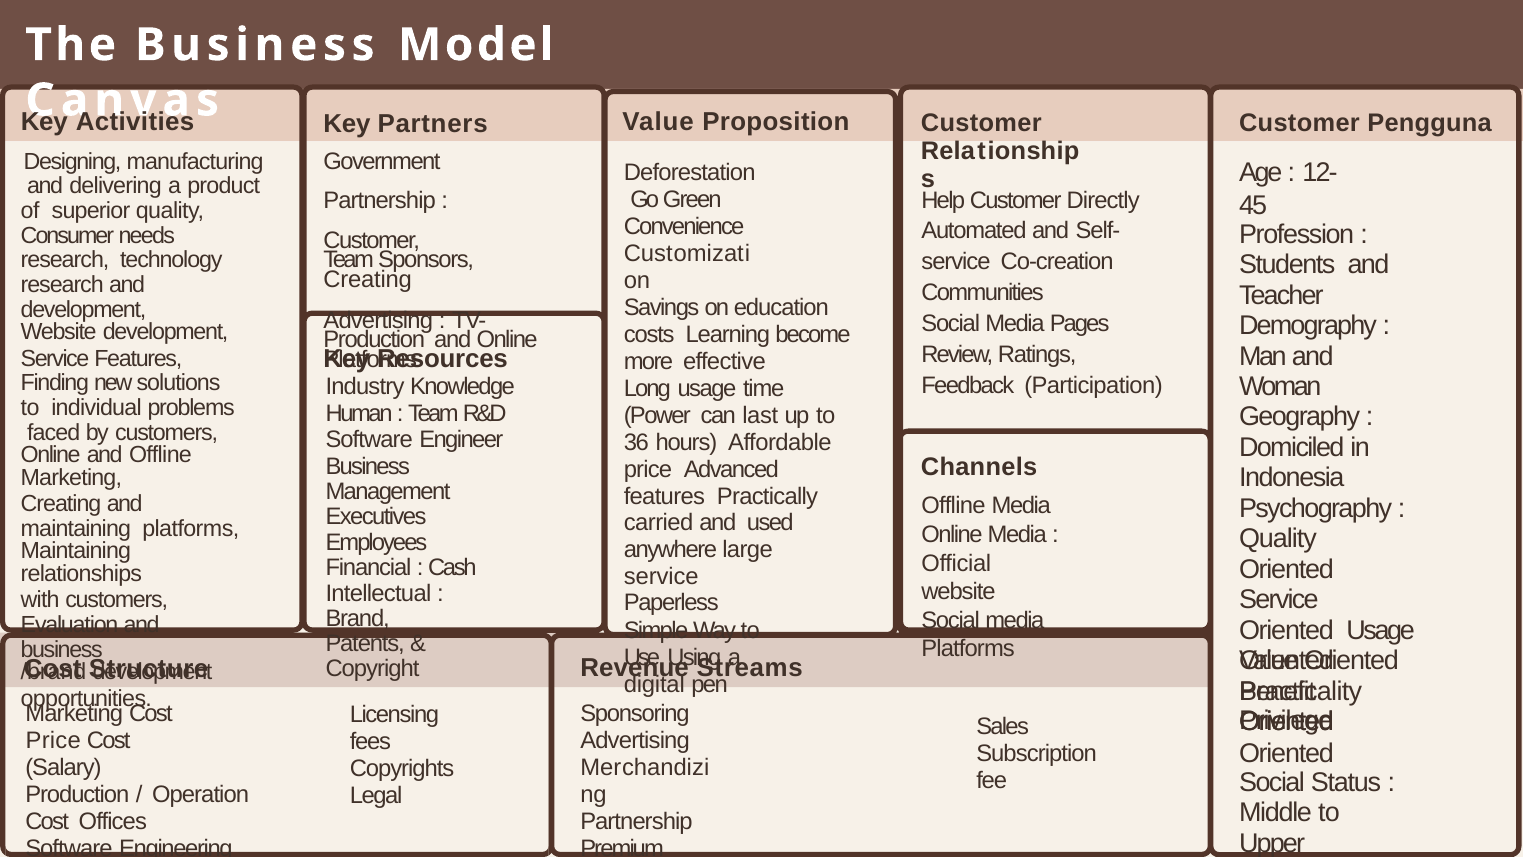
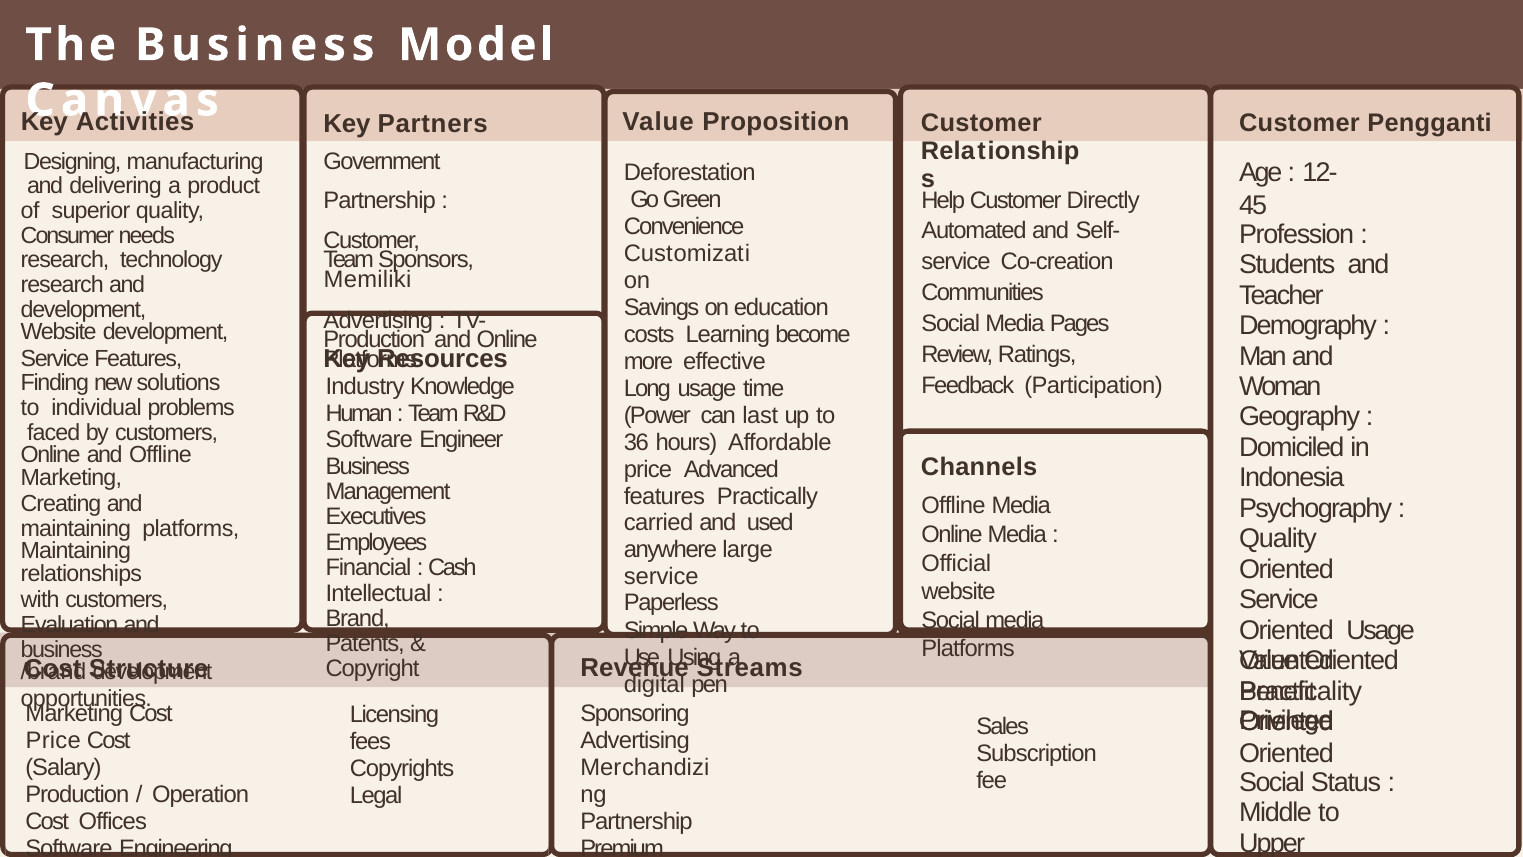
Pengguna: Pengguna -> Pengganti (1430, 123)
Creating: Creating -> Memiliki (368, 280)
